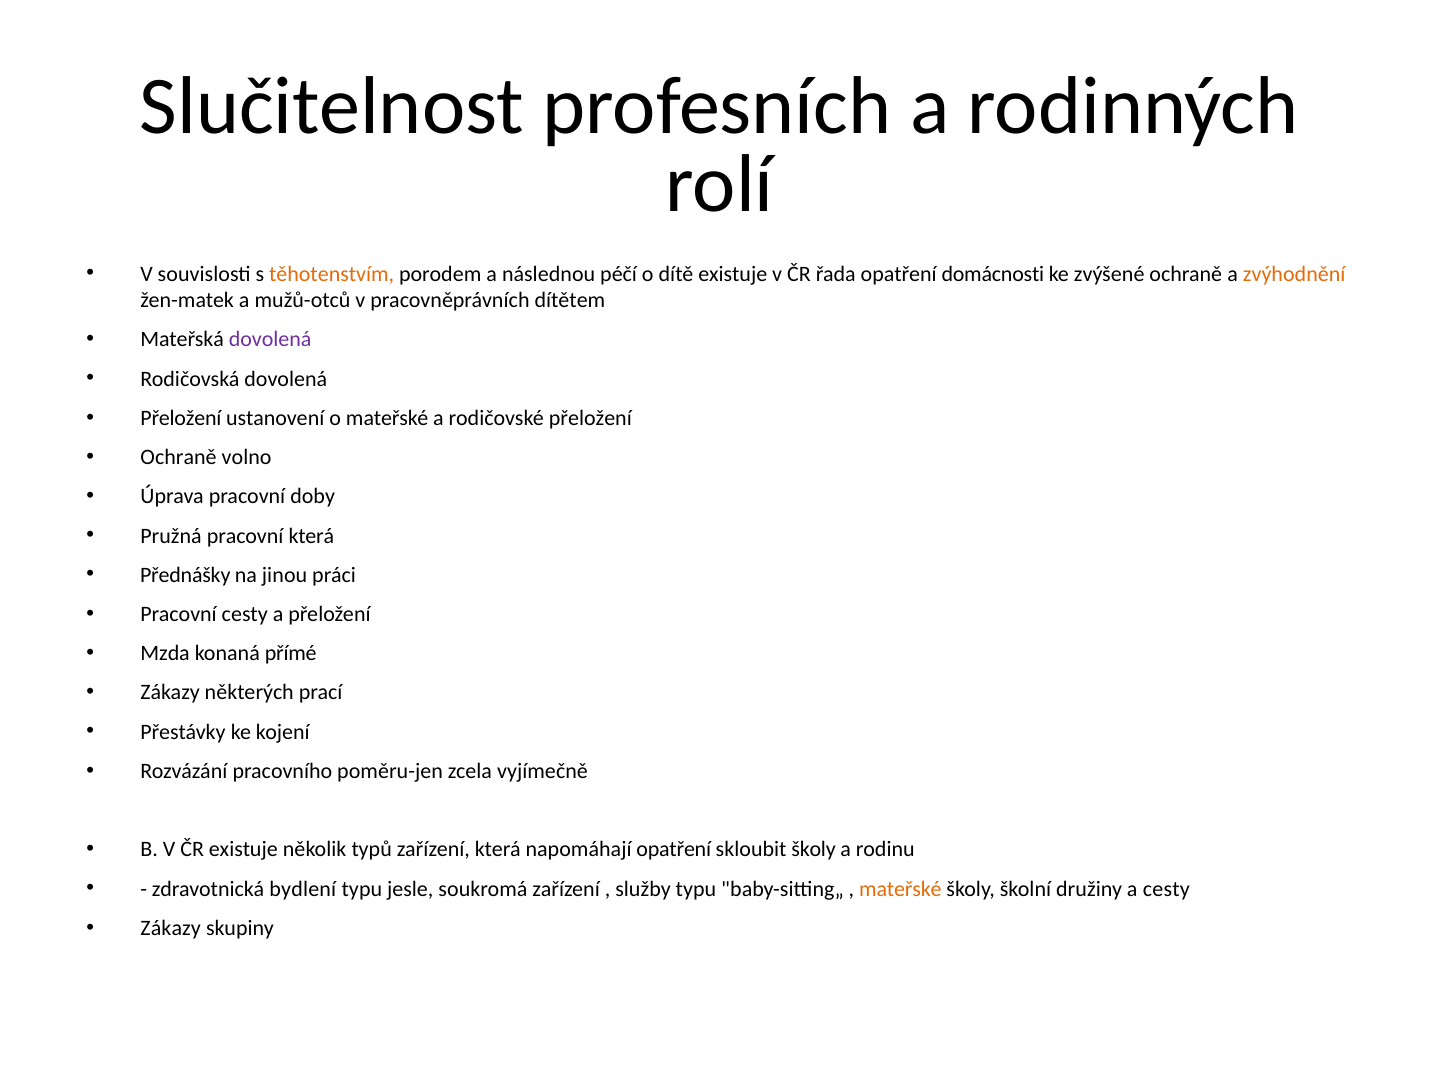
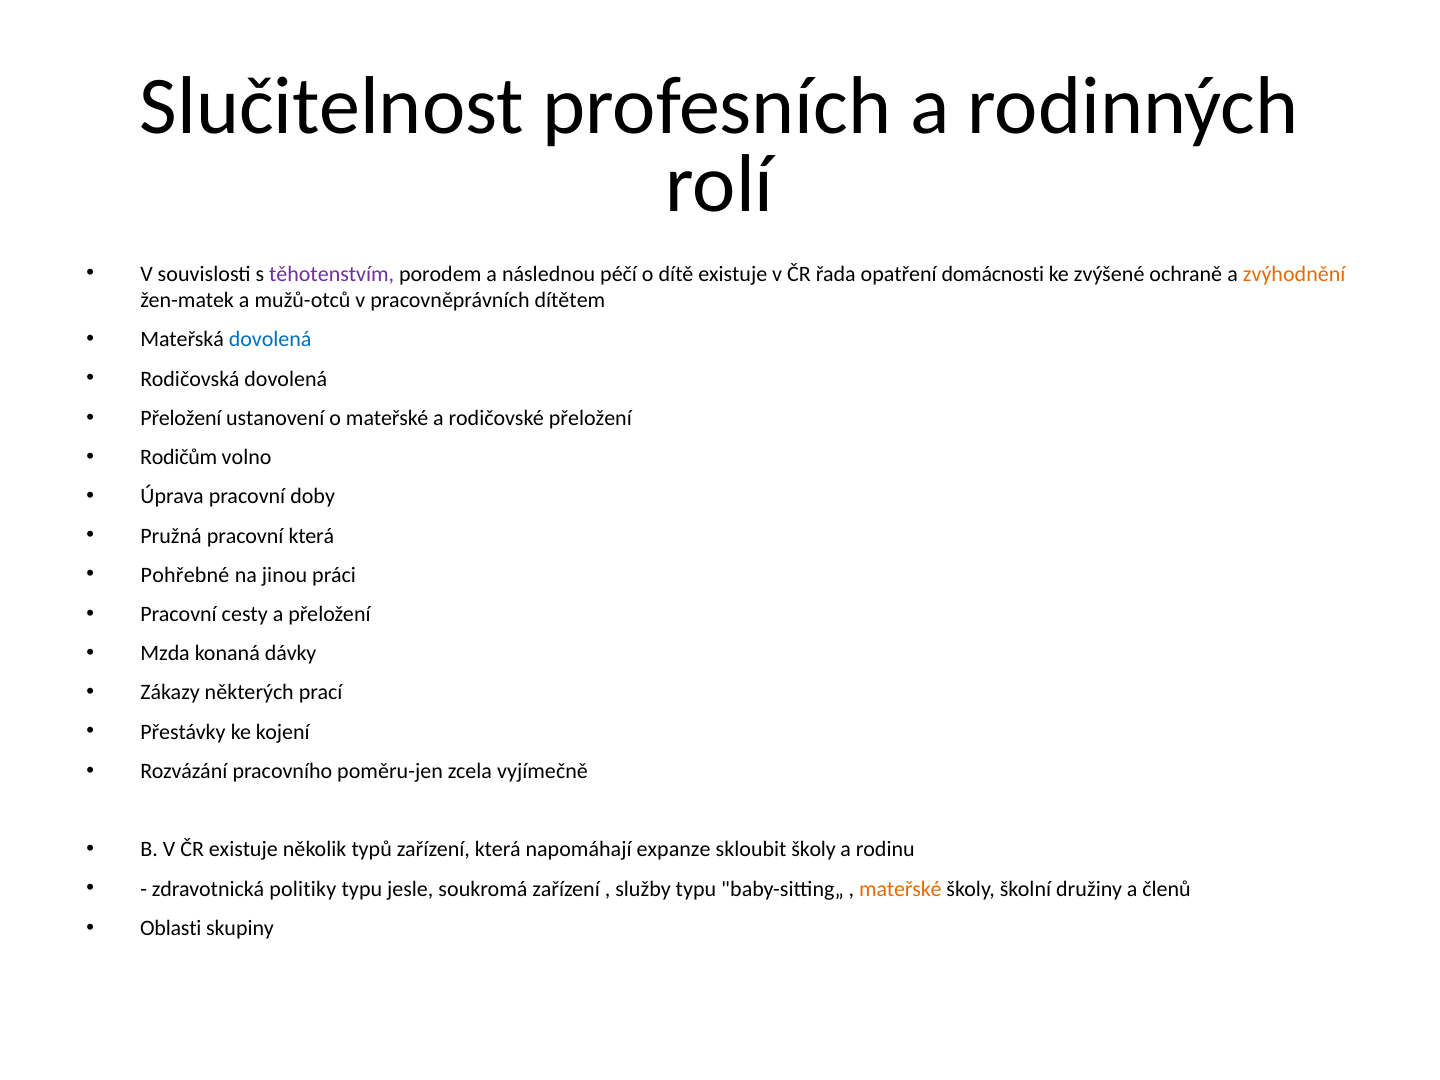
těhotenstvím colour: orange -> purple (332, 274)
dovolená colour: purple -> blue (270, 340)
Ochraně: Ochraně -> Rodičům (179, 457)
Přednášky: Přednášky -> Pohřebné (185, 575)
přímé: přímé -> dávky (291, 653)
napomáhají opatření: opatření -> expanze (674, 850)
bydlení: bydlení -> politiky (303, 889)
a cesty: cesty -> členů (1167, 889)
Zákazy: Zákazy -> Oblasti (171, 928)
